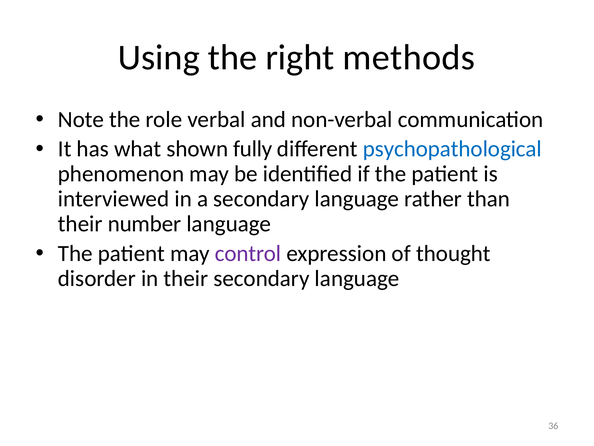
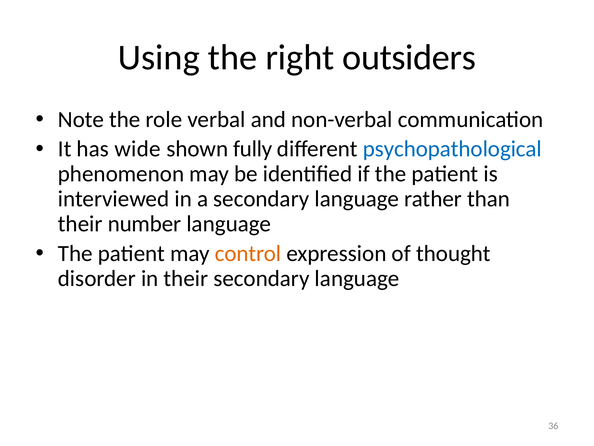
methods: methods -> outsiders (409, 58)
what: what -> wide (137, 149)
control colour: purple -> orange (248, 253)
